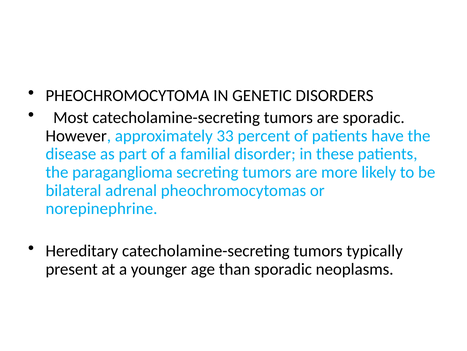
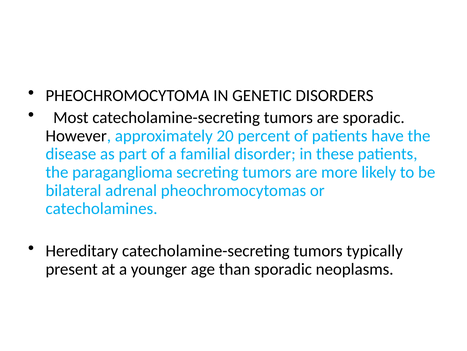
33: 33 -> 20 (225, 135)
norepinephrine: norepinephrine -> catecholamines (102, 208)
